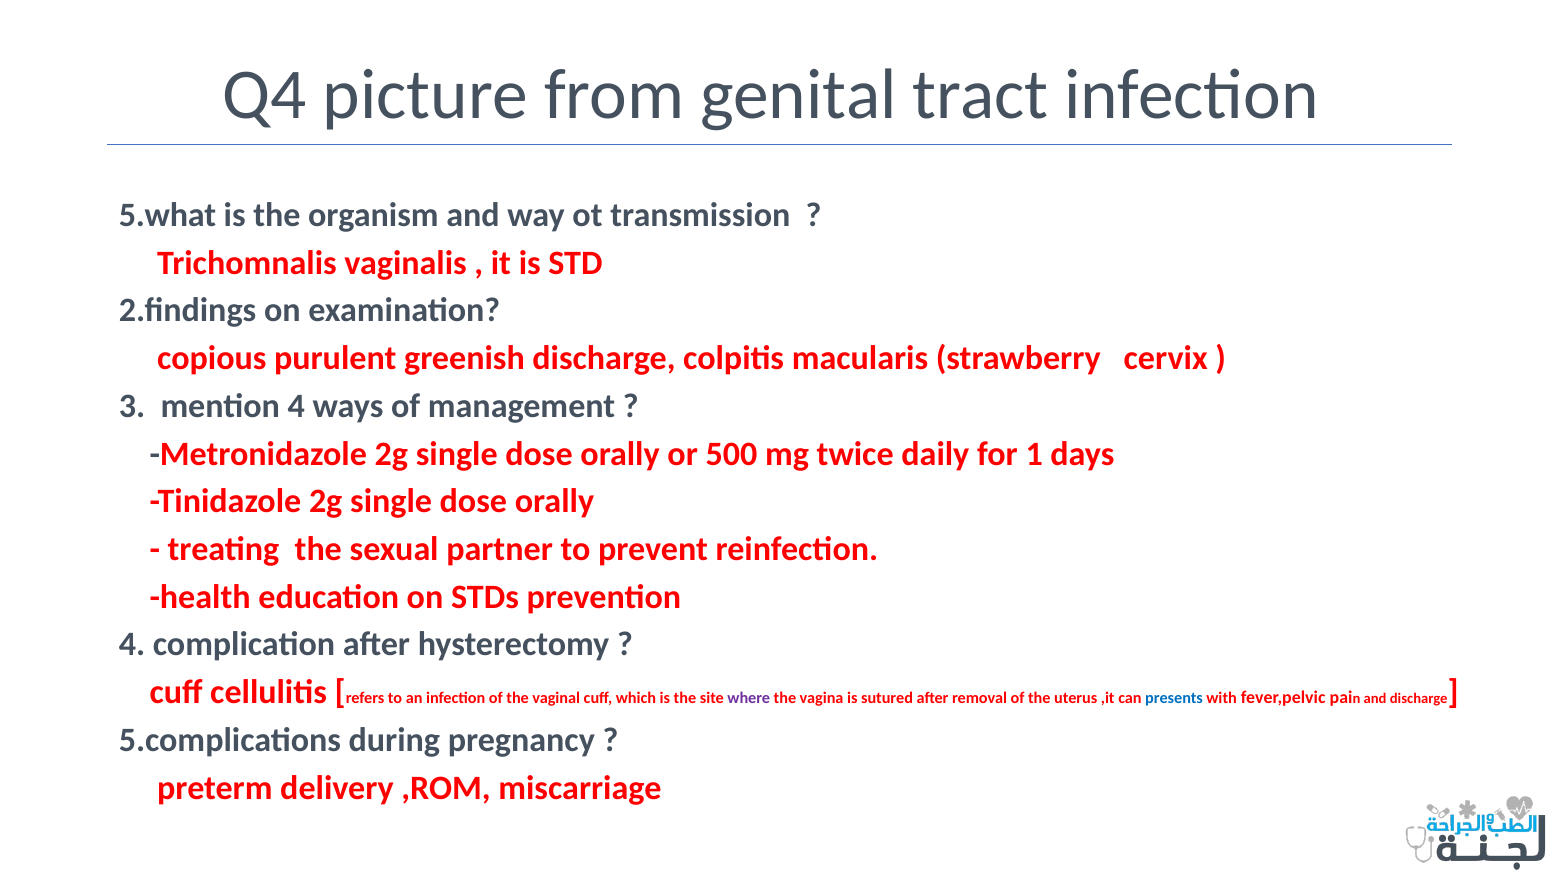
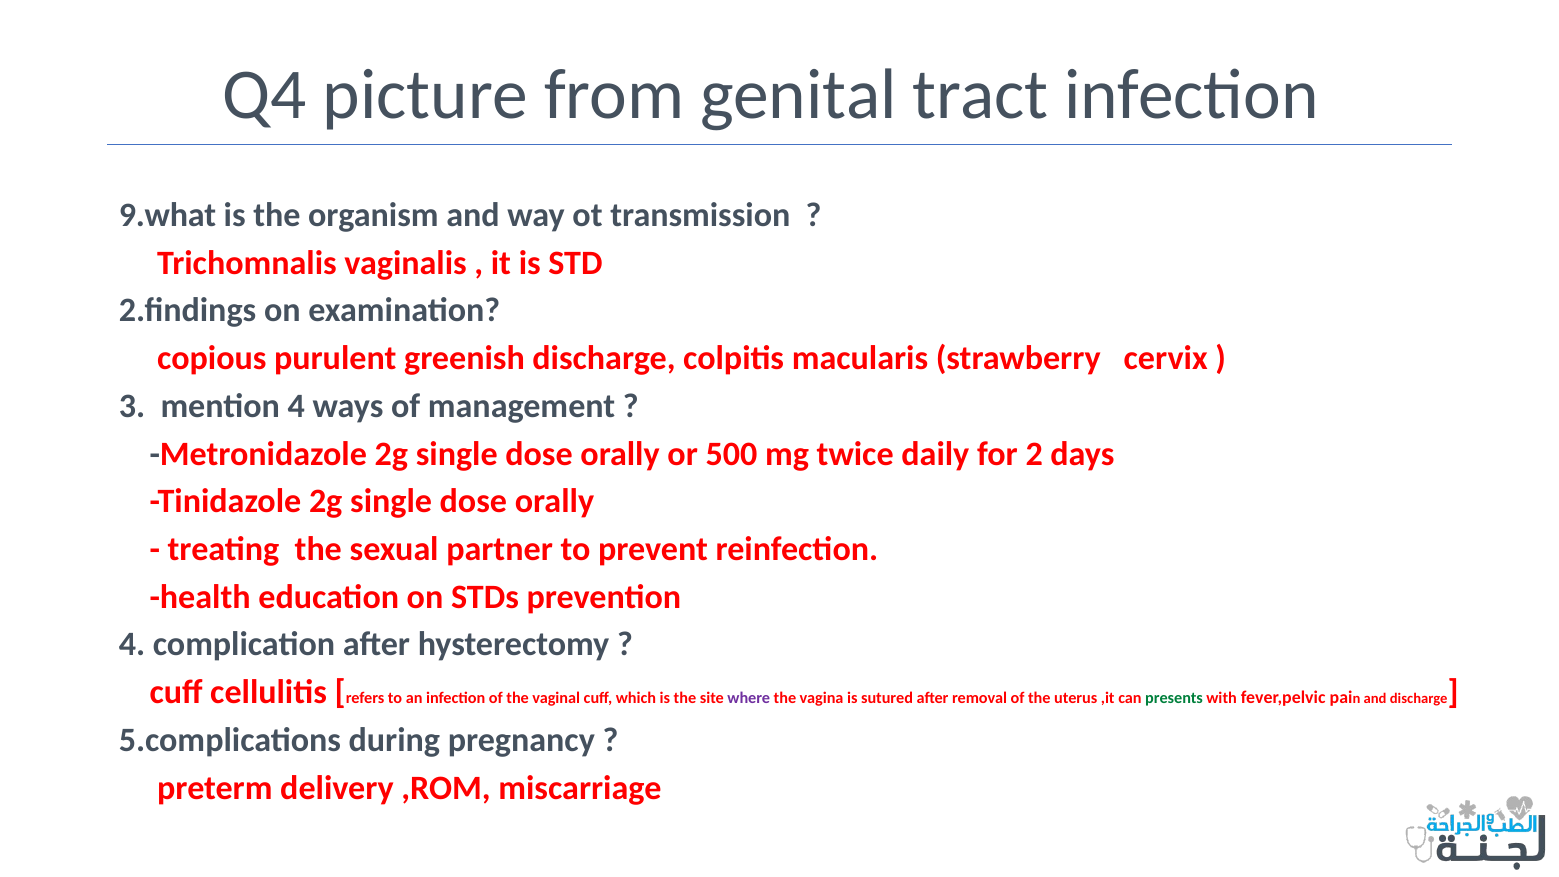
5.what: 5.what -> 9.what (168, 215)
1: 1 -> 2 (1034, 454)
presents colour: blue -> green (1174, 698)
